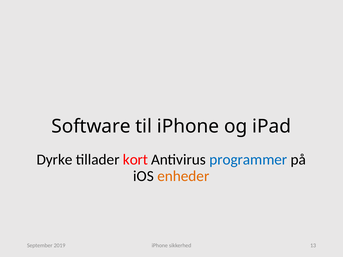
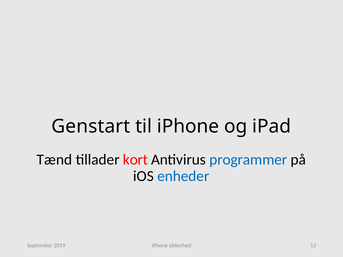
Software: Software -> Genstart (91, 126)
Dyrke: Dyrke -> Tænd (54, 160)
enheder colour: orange -> blue (183, 176)
